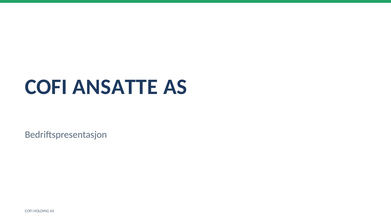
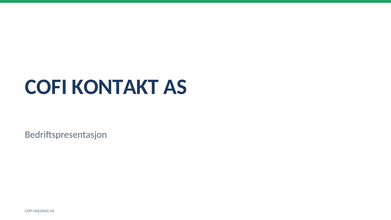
ANSATTE: ANSATTE -> KONTAKT (115, 87)
